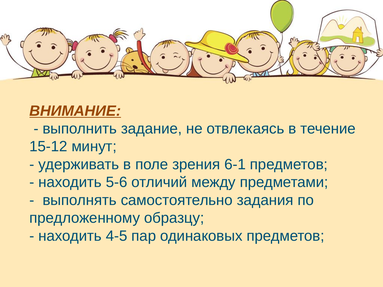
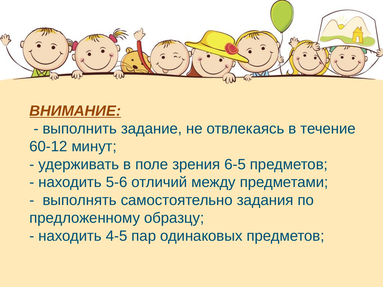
15-12: 15-12 -> 60-12 (48, 147)
6-1: 6-1 -> 6-5 (235, 165)
